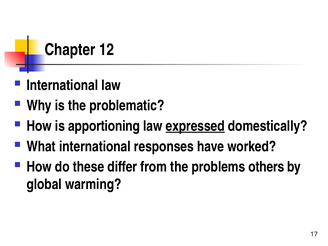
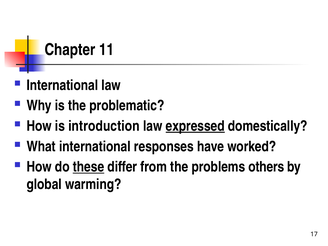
12: 12 -> 11 (107, 50)
apportioning: apportioning -> introduction (104, 126)
these underline: none -> present (89, 167)
